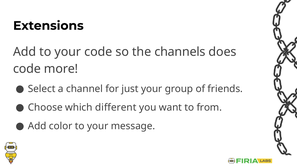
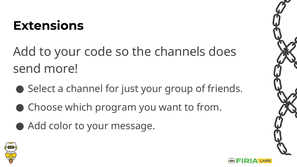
code: code -> send (27, 69)
different: different -> program (116, 107)
